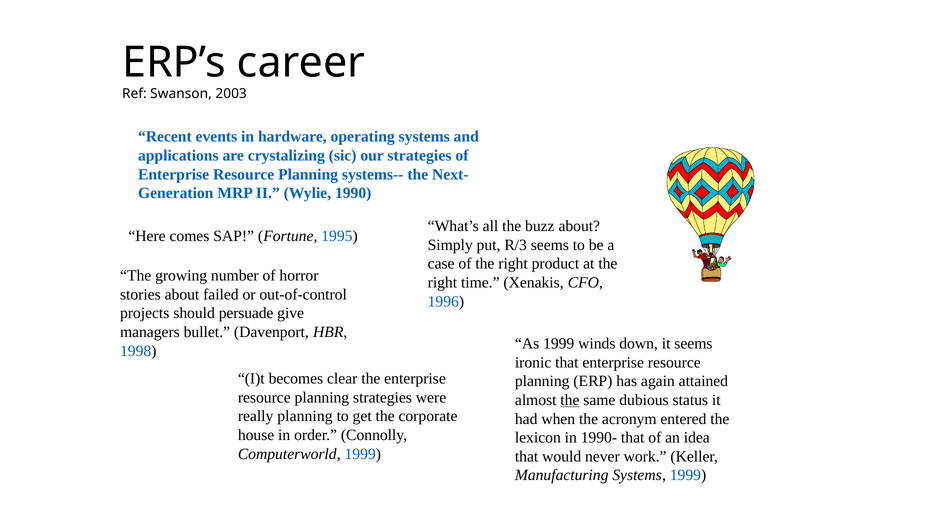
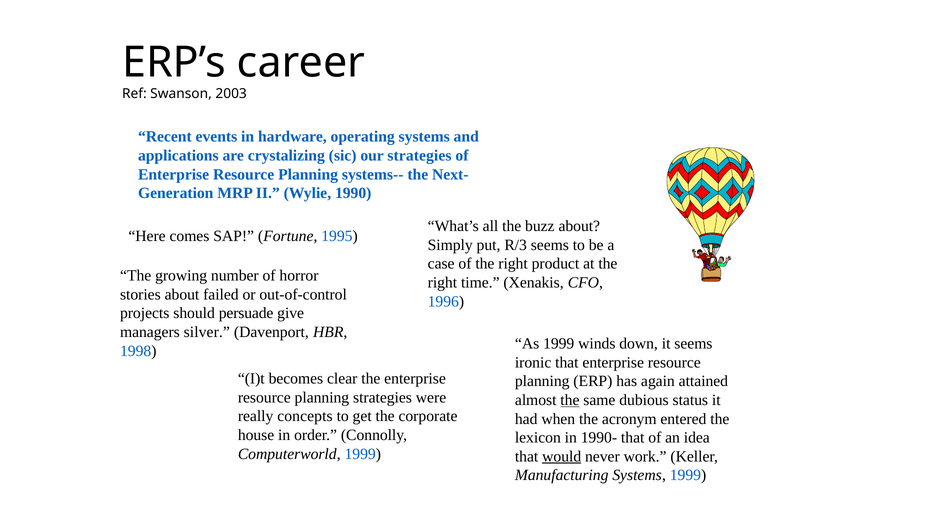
bullet: bullet -> silver (207, 332)
really planning: planning -> concepts (305, 416)
would underline: none -> present (562, 456)
